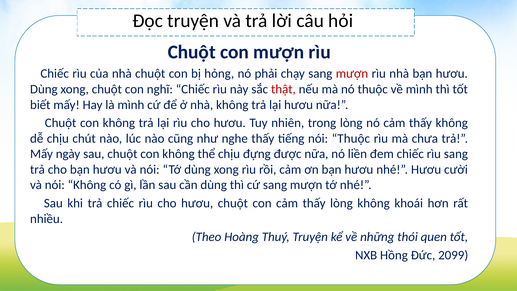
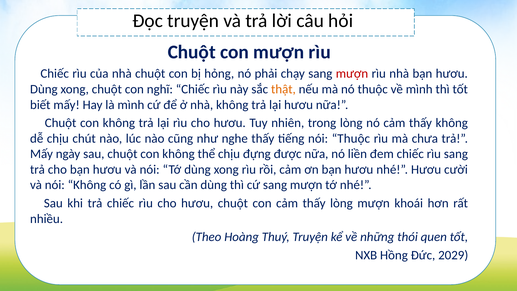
thật colour: red -> orange (283, 89)
lòng không: không -> mượn (374, 203)
2099: 2099 -> 2029 (453, 255)
